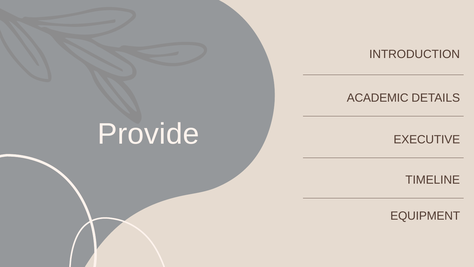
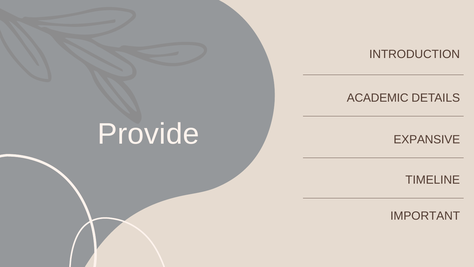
EXECUTIVE: EXECUTIVE -> EXPANSIVE (427, 140)
EQUIPMENT: EQUIPMENT -> IMPORTANT (425, 215)
